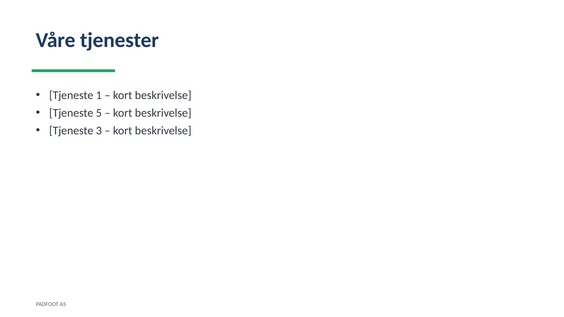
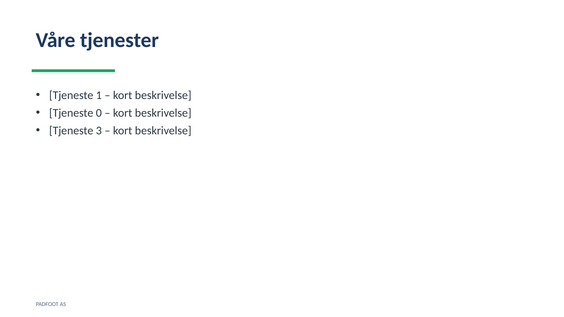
5: 5 -> 0 (99, 113)
